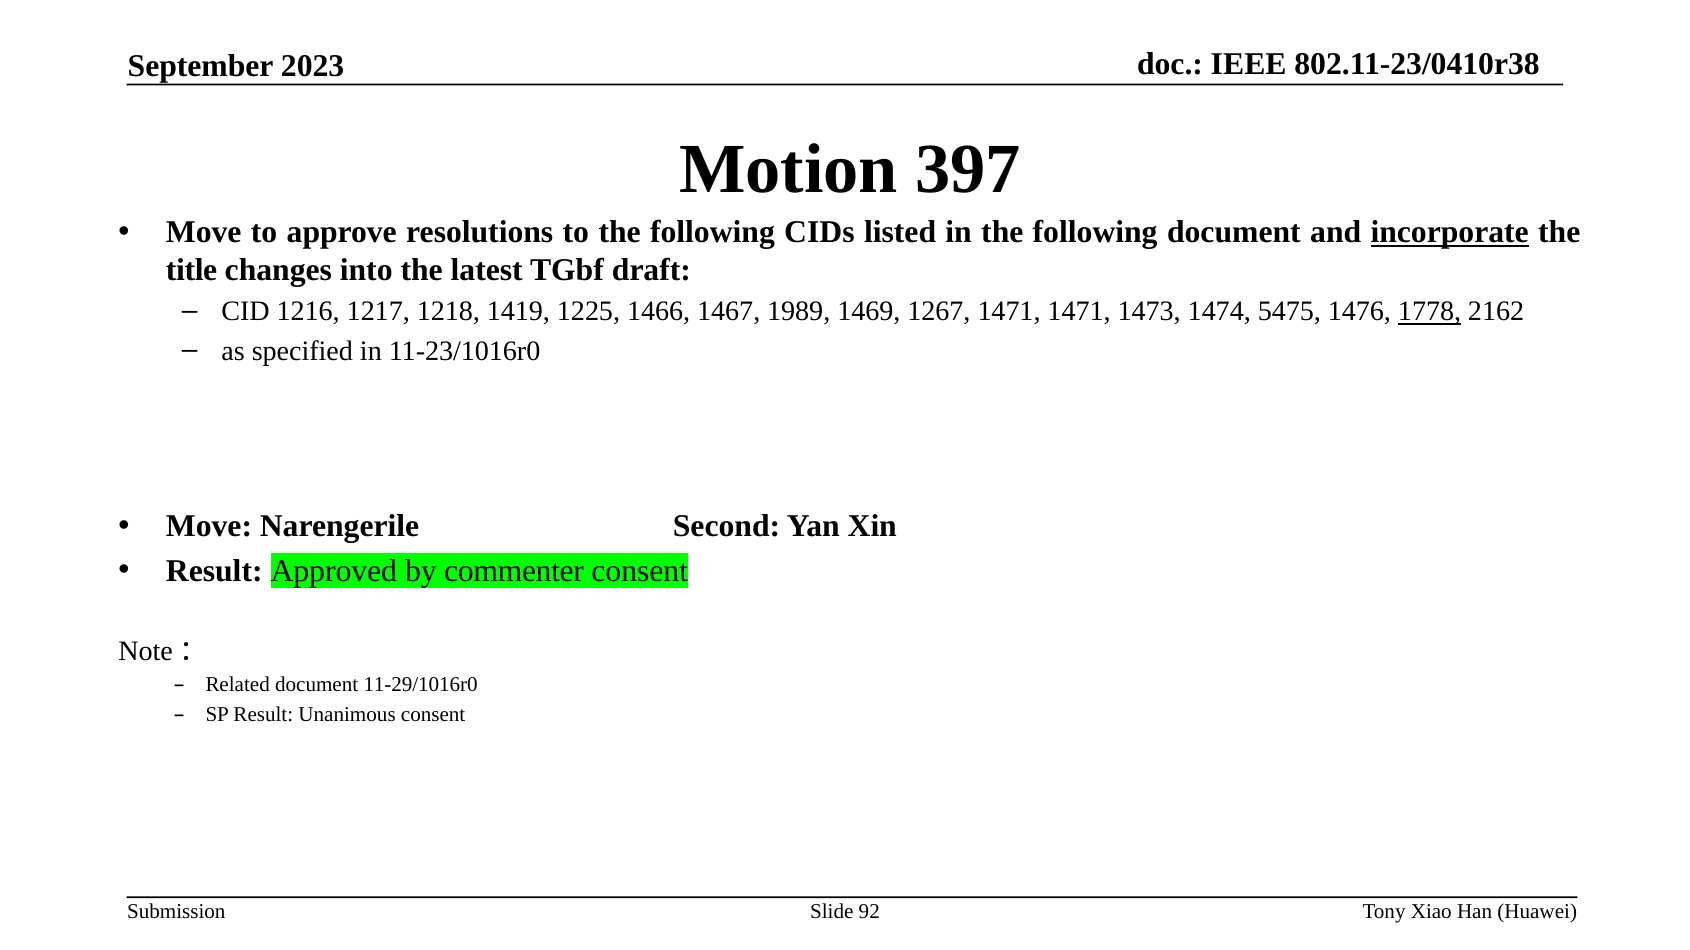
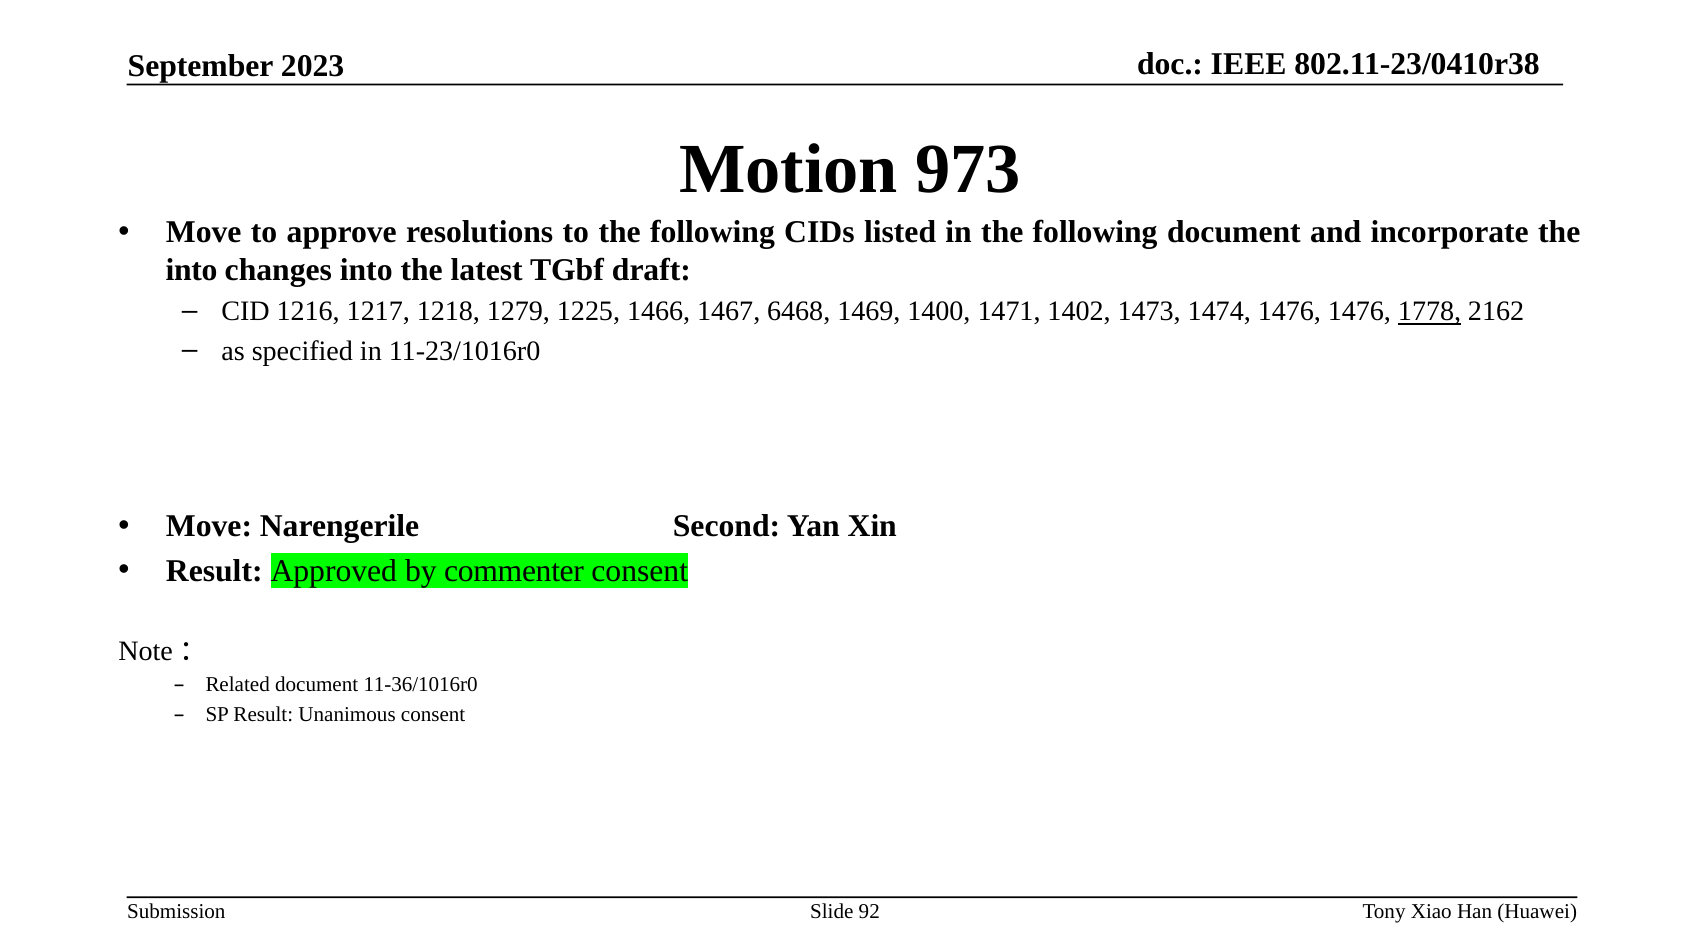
397: 397 -> 973 (968, 170)
incorporate underline: present -> none (1450, 233)
title: title -> into (192, 271)
1419: 1419 -> 1279 (518, 312)
1989: 1989 -> 6468 (799, 312)
1267: 1267 -> 1400 (939, 312)
1471 1471: 1471 -> 1402 (1079, 312)
1474 5475: 5475 -> 1476 (1289, 312)
11-29/1016r0: 11-29/1016r0 -> 11-36/1016r0 (421, 685)
